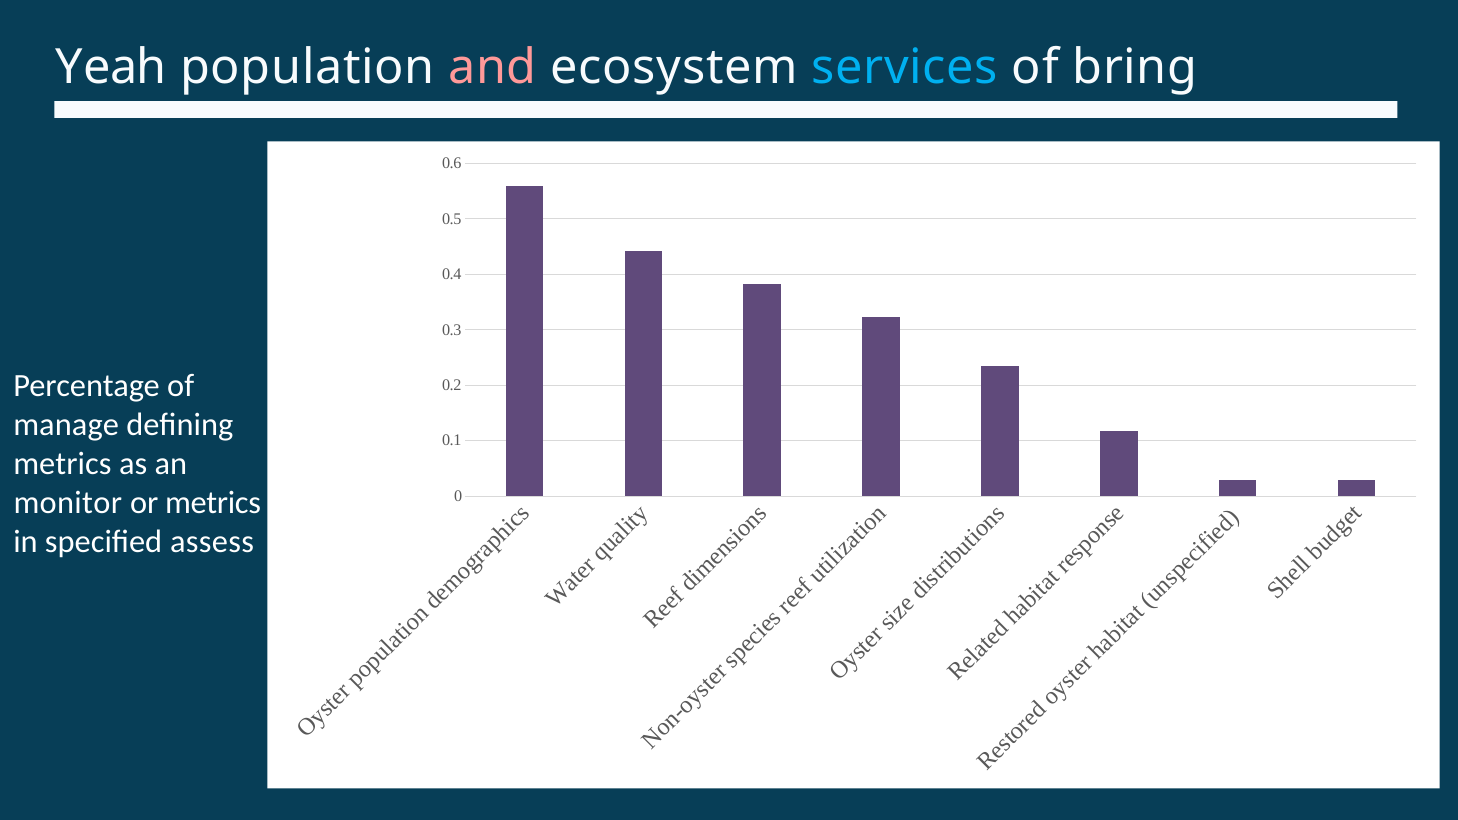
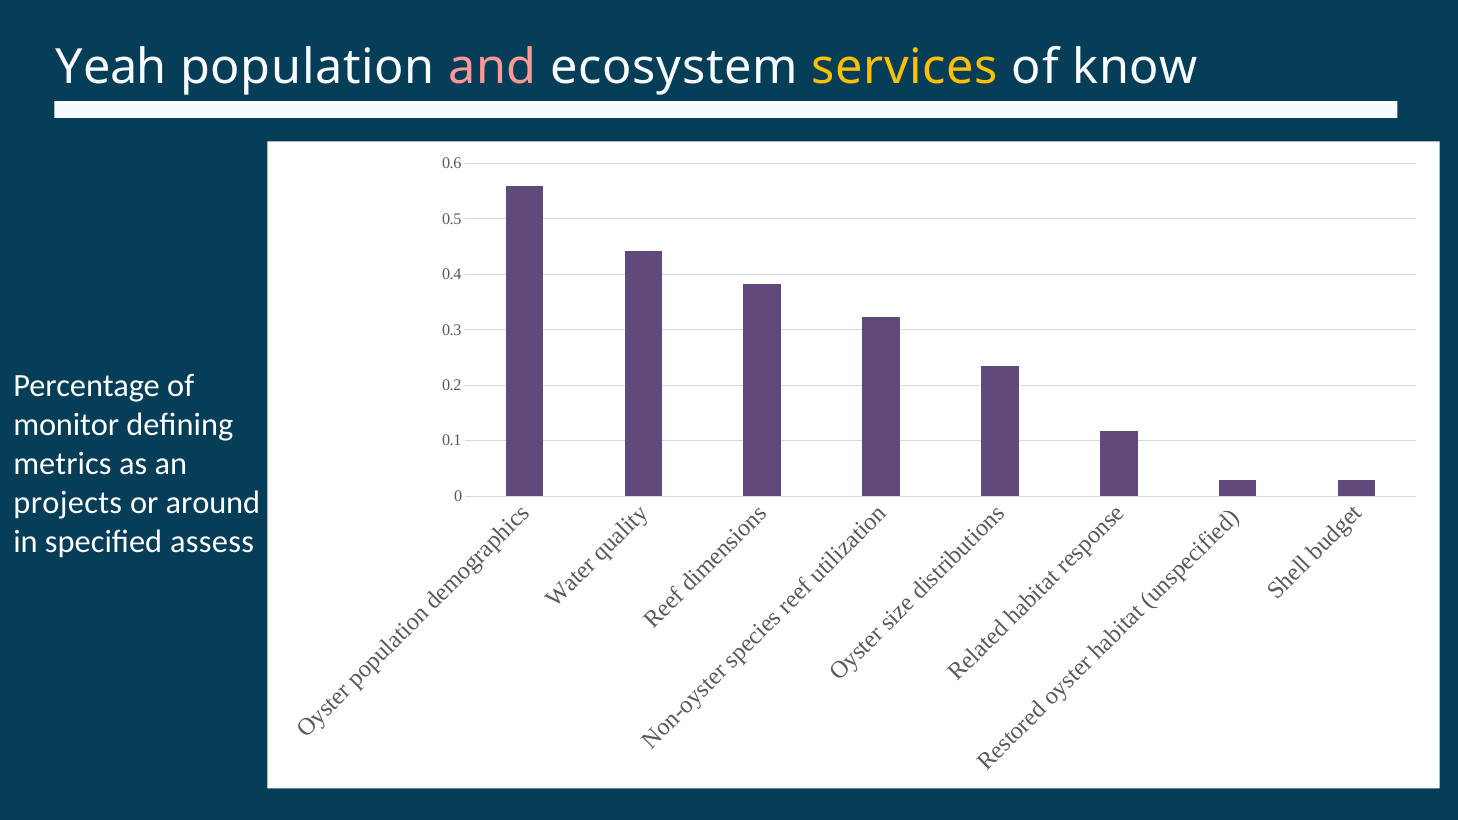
services colour: light blue -> yellow (905, 68)
bring: bring -> know (1135, 68)
manage: manage -> monitor (66, 425)
monitor: monitor -> projects (68, 503)
or metrics: metrics -> around (213, 503)
